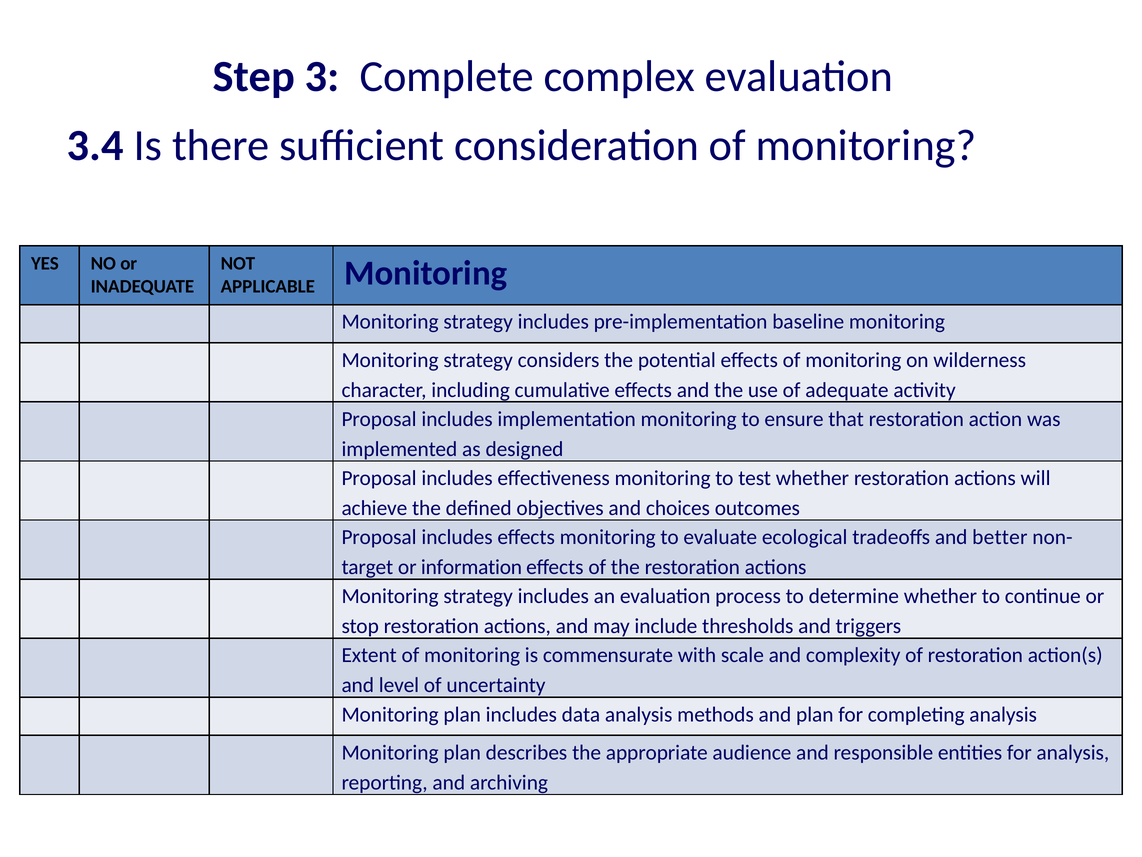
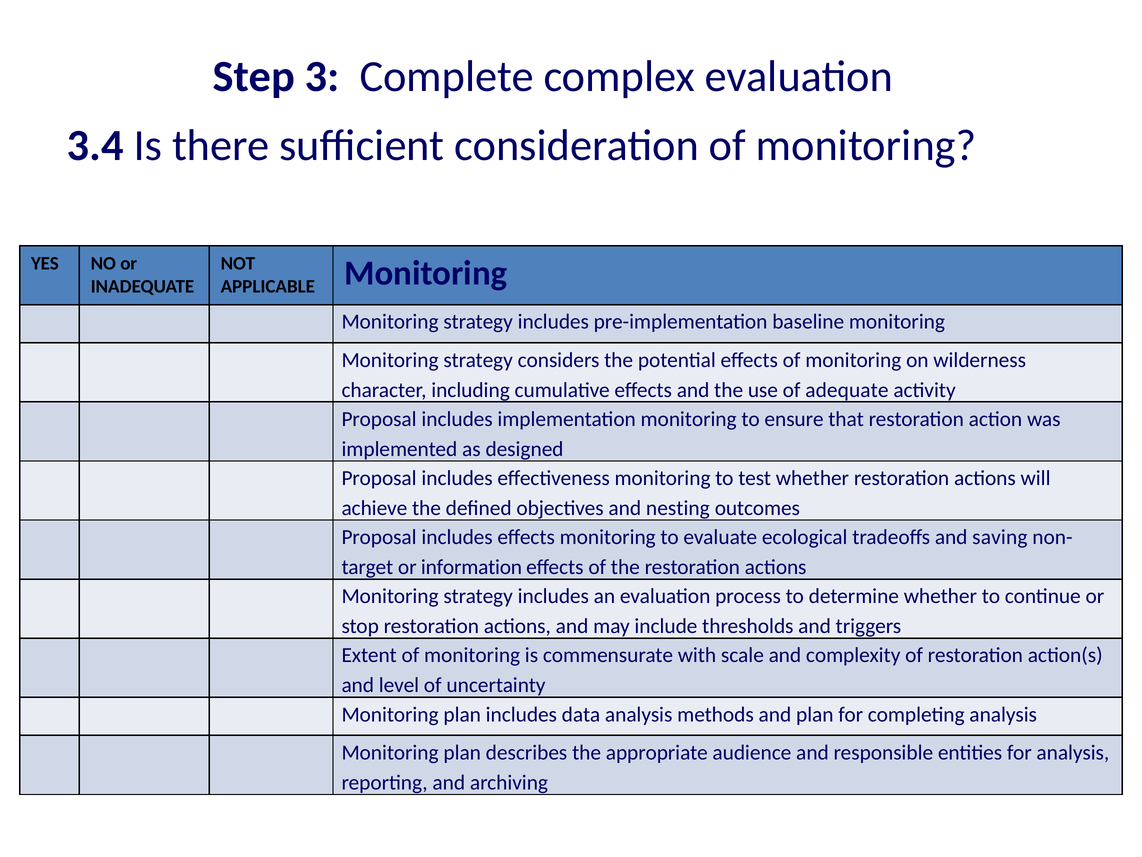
choices: choices -> nesting (678, 508)
better: better -> saving (1000, 537)
